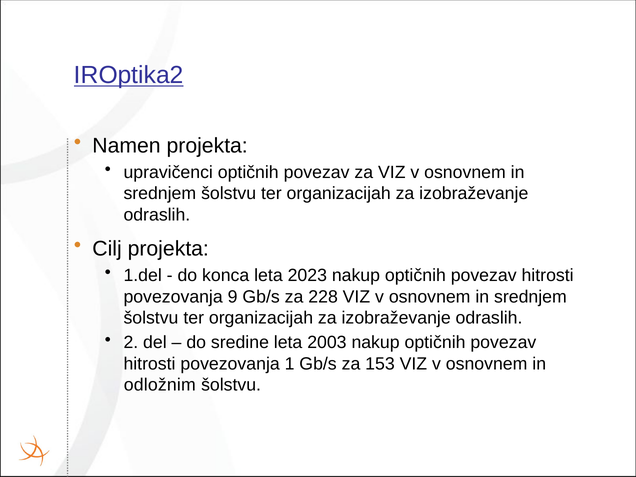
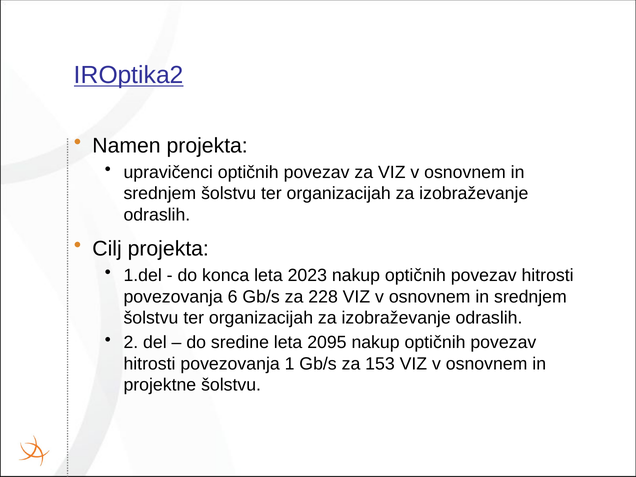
9: 9 -> 6 (233, 297)
2003: 2003 -> 2095 (327, 343)
odložnim: odložnim -> projektne (160, 385)
